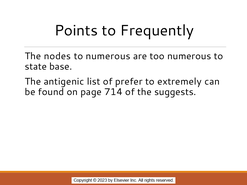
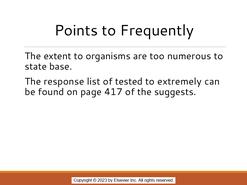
nodes: nodes -> extent (58, 56)
to numerous: numerous -> organisms (108, 56)
antigenic: antigenic -> response (64, 82)
prefer: prefer -> tested (129, 82)
714: 714 -> 417 (113, 92)
